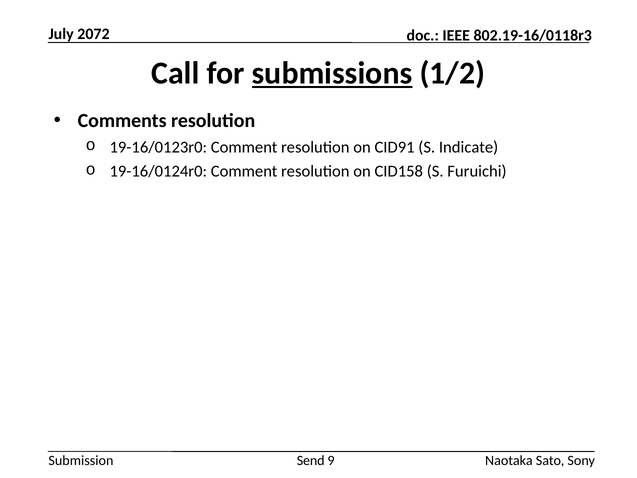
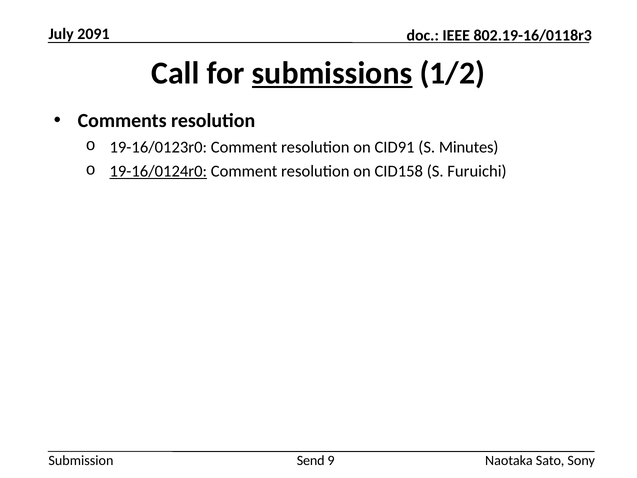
2072: 2072 -> 2091 (93, 34)
Indicate: Indicate -> Minutes (469, 147)
19-16/0124r0 underline: none -> present (158, 171)
